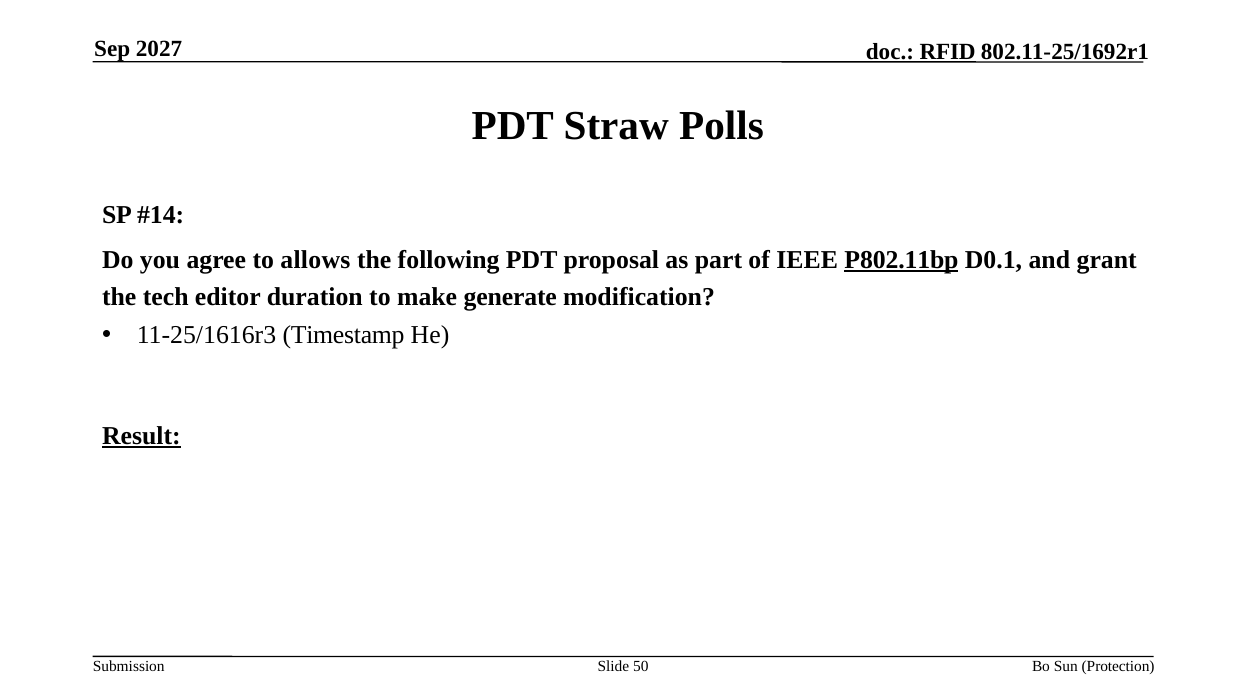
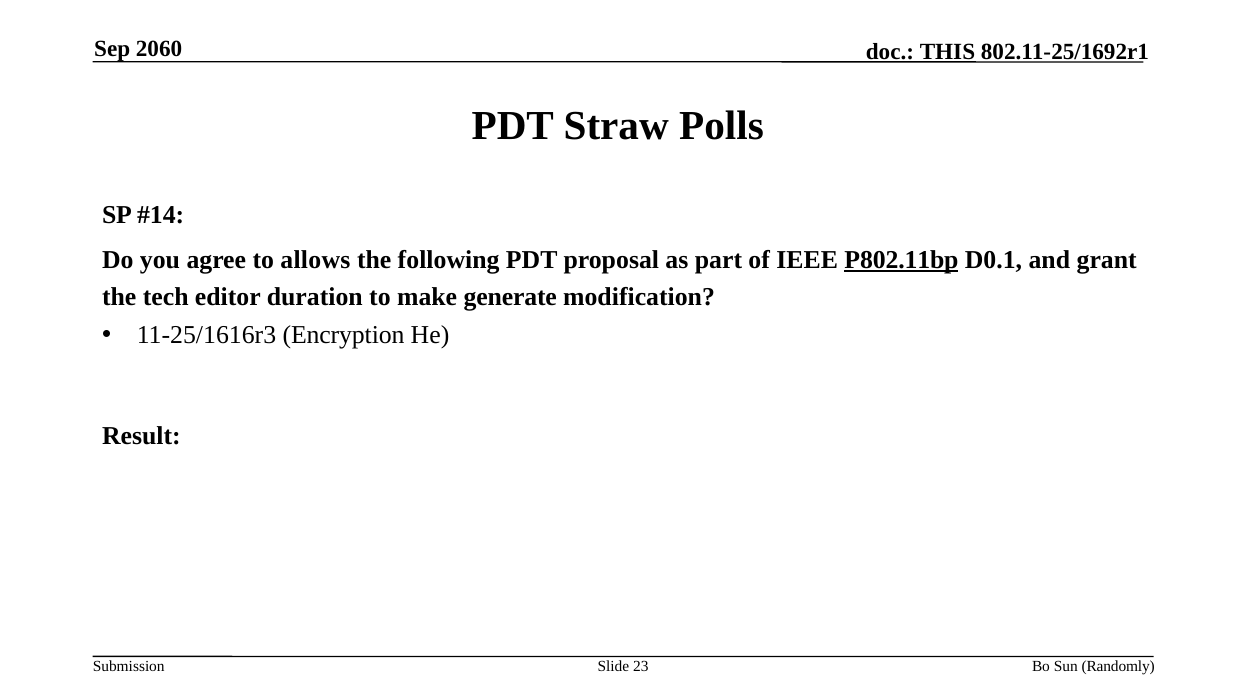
2027: 2027 -> 2060 (159, 49)
RFID: RFID -> THIS (947, 52)
Timestamp: Timestamp -> Encryption (343, 336)
Result underline: present -> none (141, 436)
50: 50 -> 23 (641, 667)
Protection: Protection -> Randomly (1118, 667)
